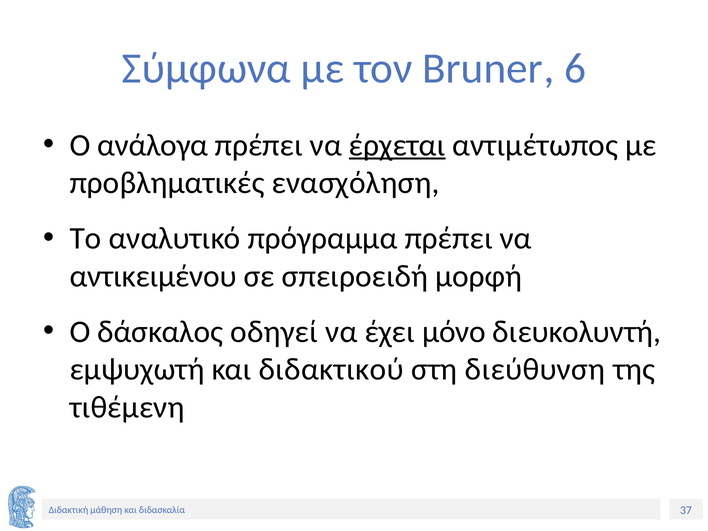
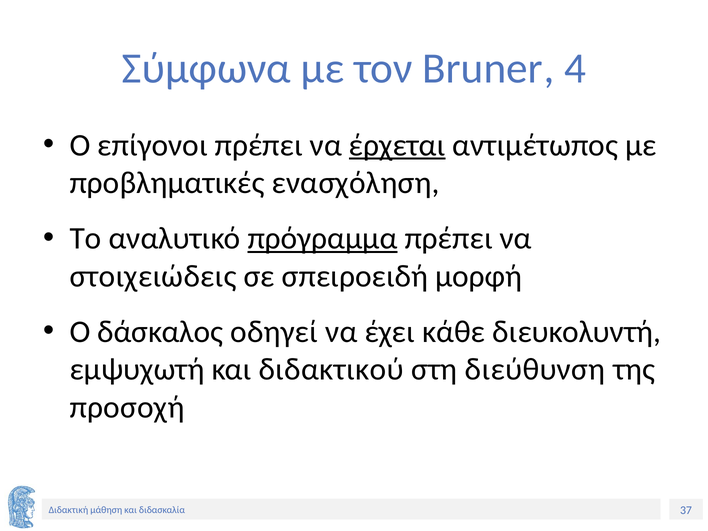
6: 6 -> 4 (575, 69)
ανάλογα: ανάλογα -> επίγονοι (153, 145)
πρόγραμμα underline: none -> present (323, 238)
αντικειμένου: αντικειμένου -> στοιχειώδεις (153, 276)
μόνο: μόνο -> κάθε (454, 332)
τιθέμενη: τιθέμενη -> προσοχή (127, 407)
